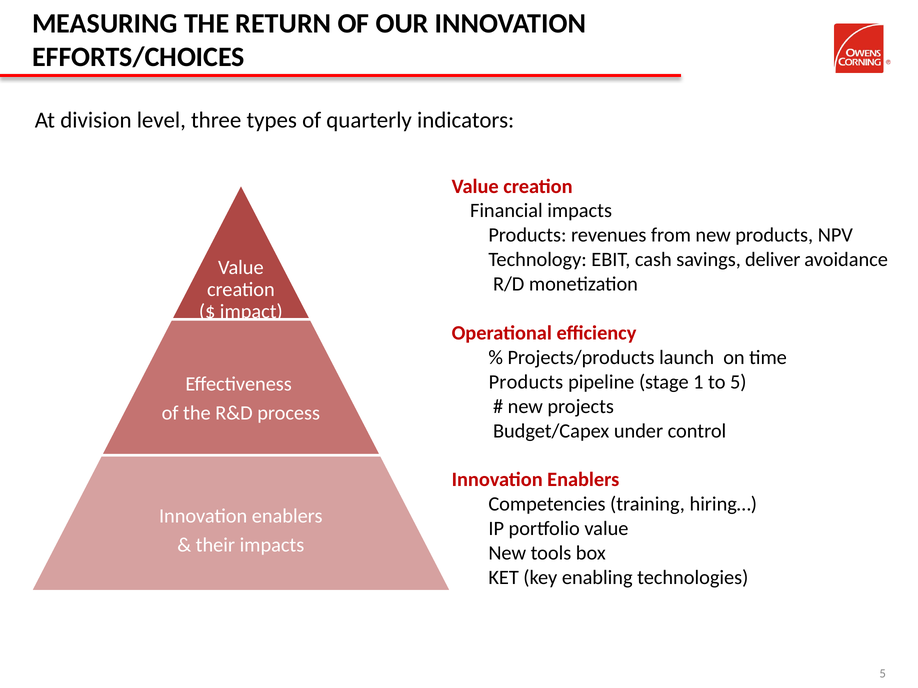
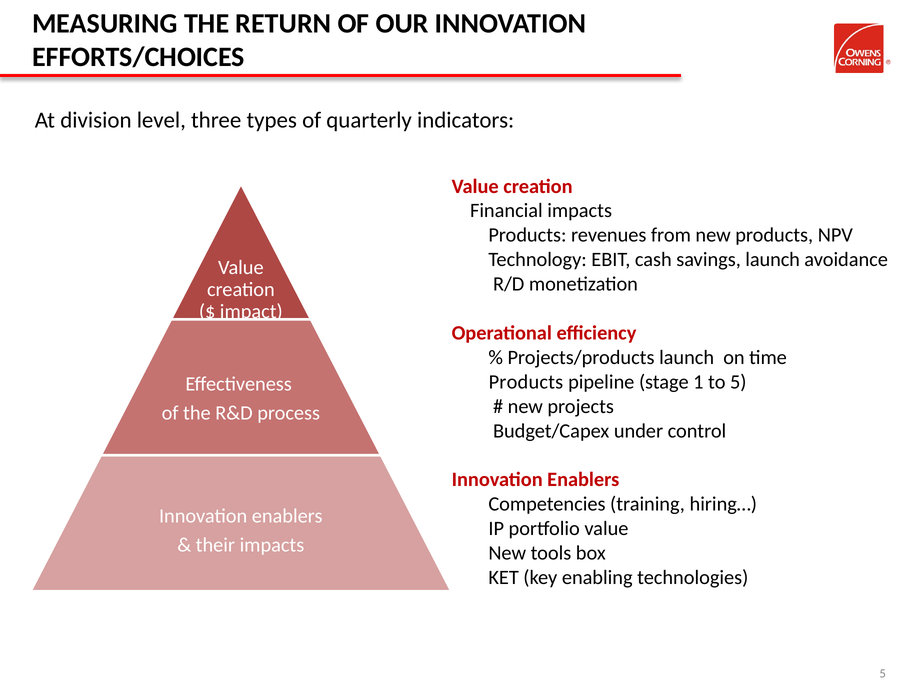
savings deliver: deliver -> launch (773, 260)
